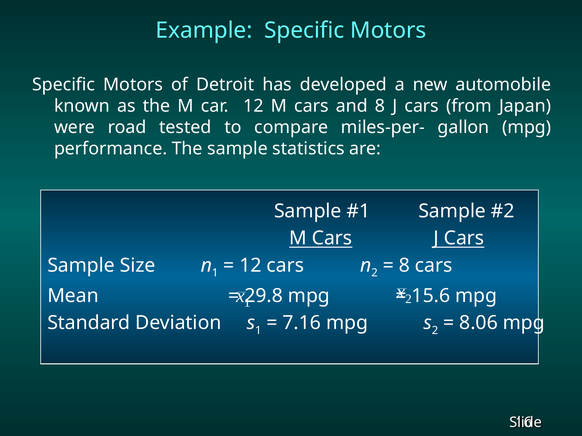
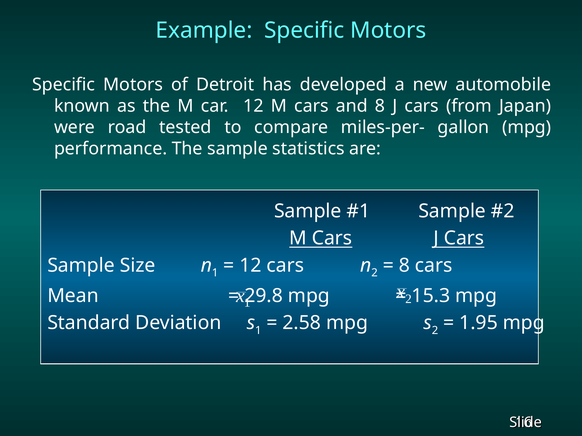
15.6: 15.6 -> 15.3 (431, 296)
7.16: 7.16 -> 2.58 (302, 323)
8.06: 8.06 -> 1.95 (479, 323)
